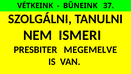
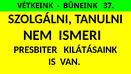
MEGEMELVE: MEGEMELVE -> KILÁTÁSAINK (90, 49)
